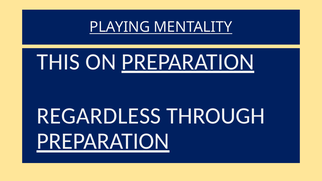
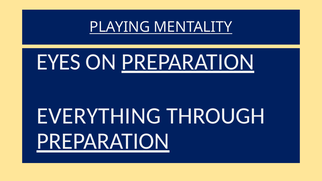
THIS: THIS -> EYES (59, 62)
REGARDLESS: REGARDLESS -> EVERYTHING (99, 116)
